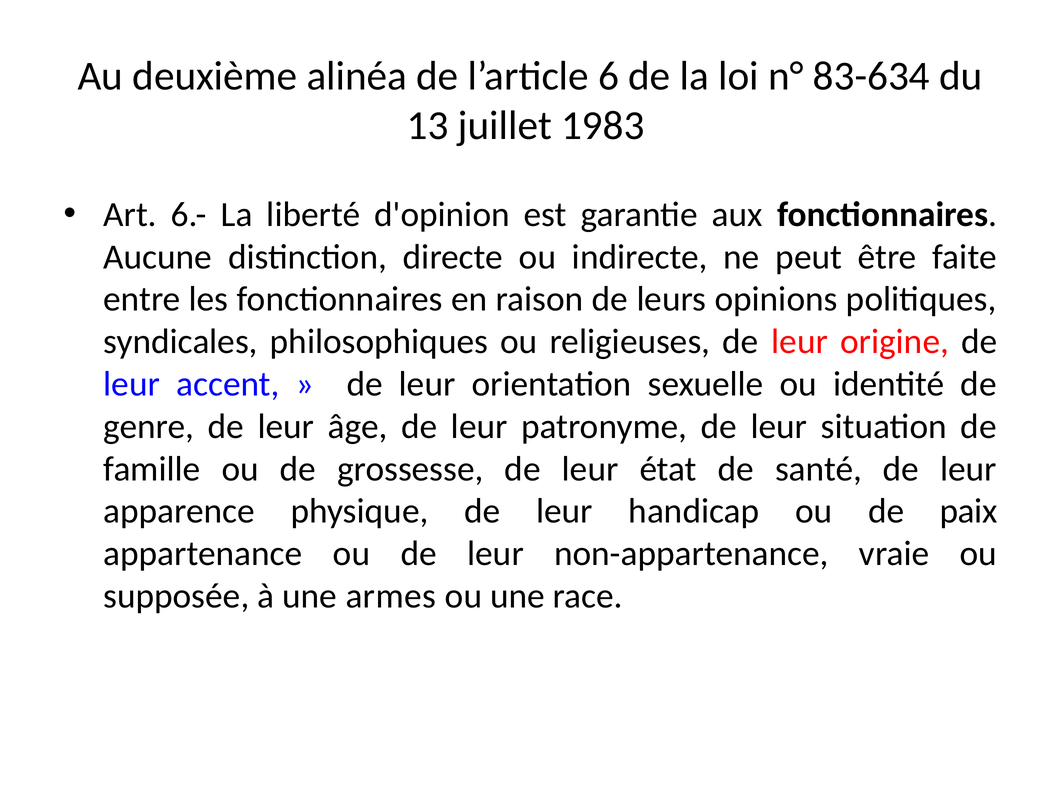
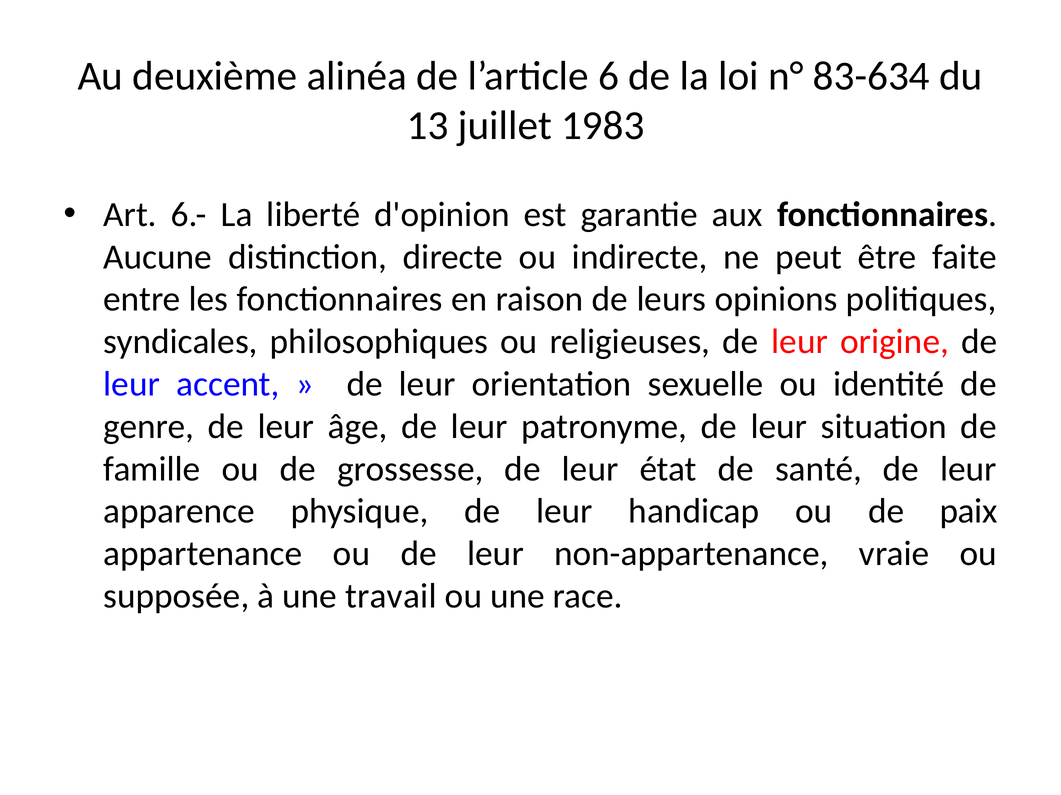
armes: armes -> travail (391, 597)
